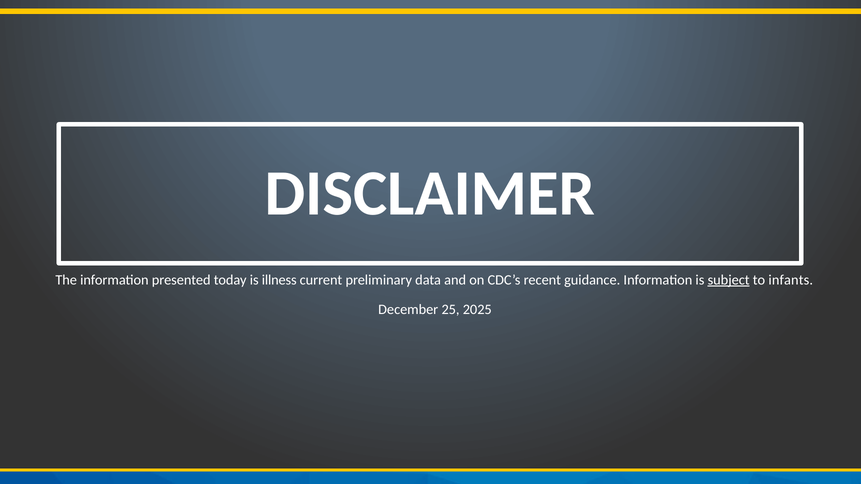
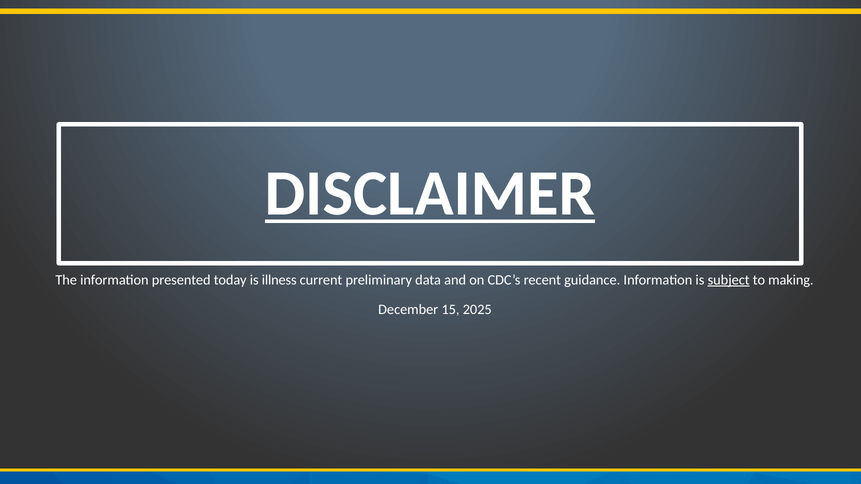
DISCLAIMER underline: none -> present (430, 194)
infants: infants -> making (791, 280)
25: 25 -> 15 (451, 310)
